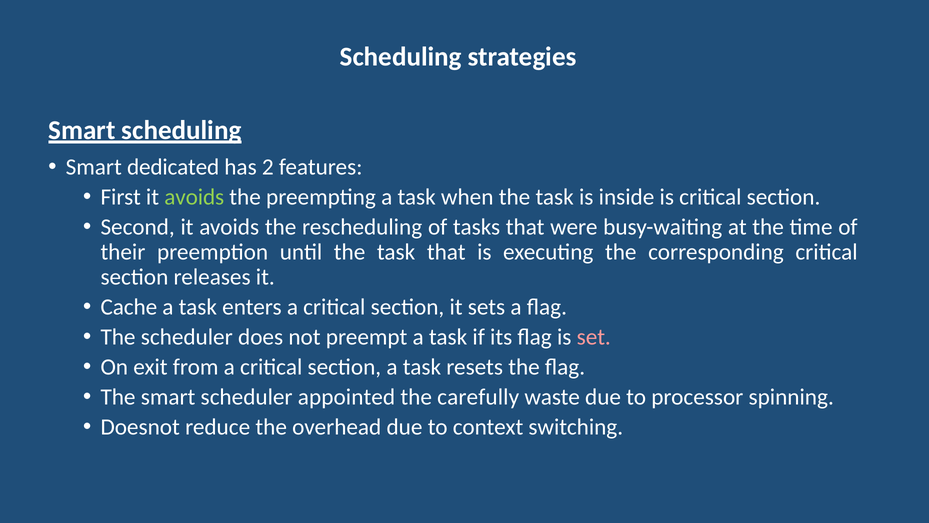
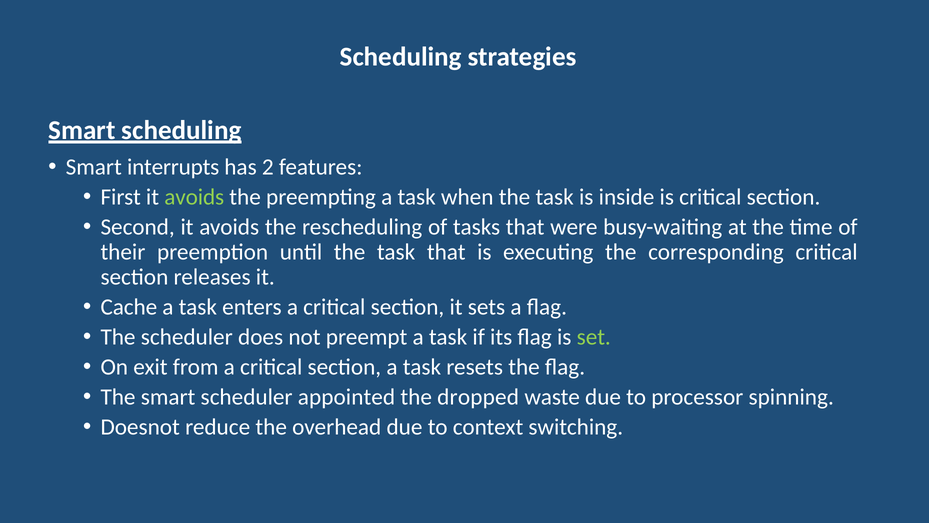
dedicated: dedicated -> interrupts (173, 167)
set colour: pink -> light green (594, 337)
carefully: carefully -> dropped (478, 397)
